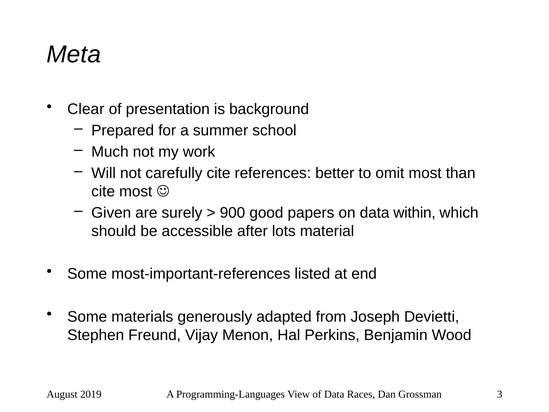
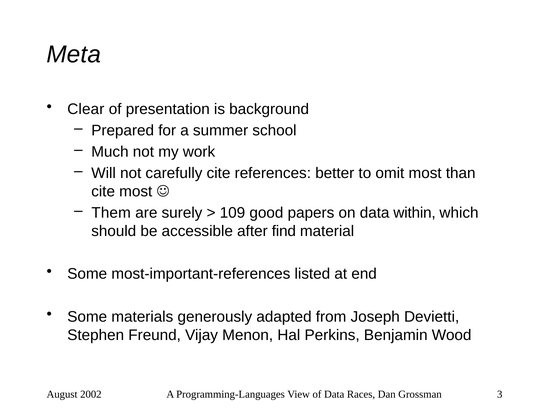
Given: Given -> Them (111, 213)
900: 900 -> 109 (232, 213)
lots: lots -> find (284, 231)
2019: 2019 -> 2002 (91, 394)
